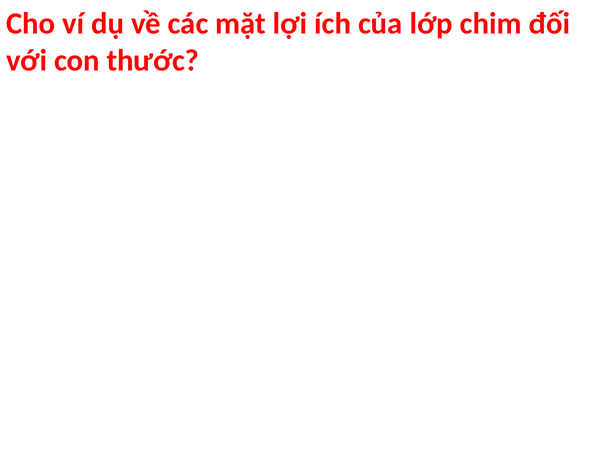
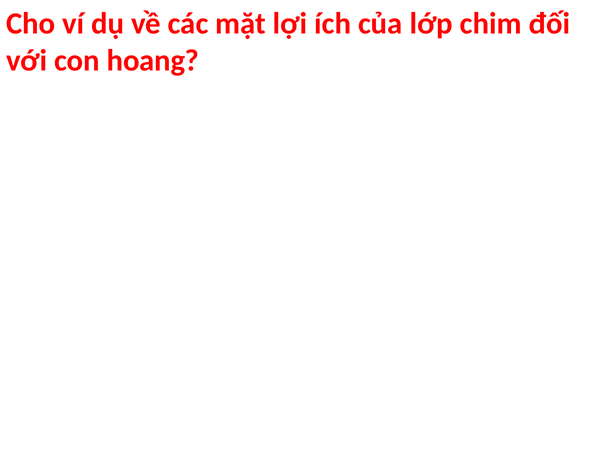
thước: thước -> hoang (153, 61)
